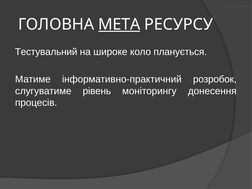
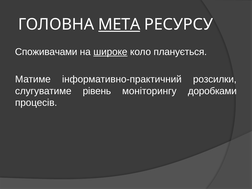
Тестувальний: Тестувальний -> Споживачами (46, 52)
широке underline: none -> present (110, 52)
розробок: розробок -> розсилки (215, 79)
донесення: донесення -> доробками (212, 91)
